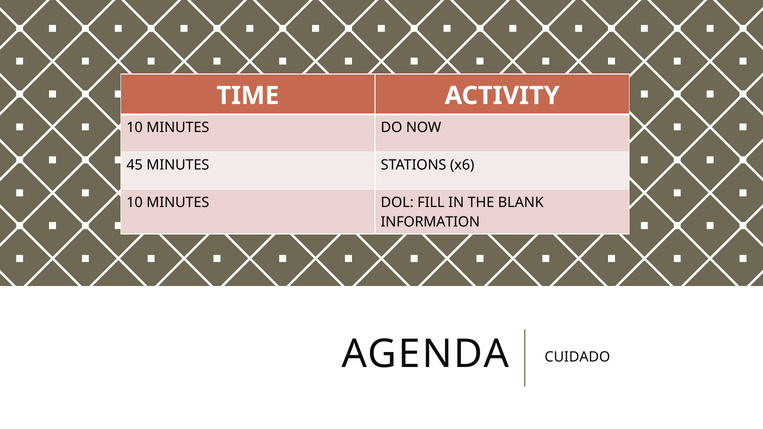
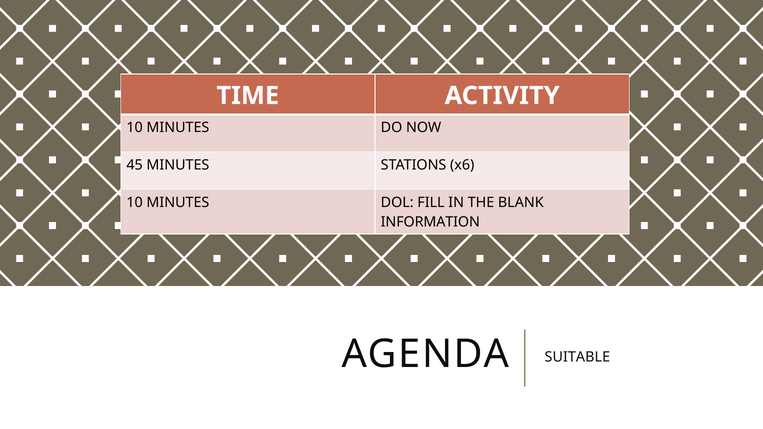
CUIDADO: CUIDADO -> SUITABLE (577, 357)
